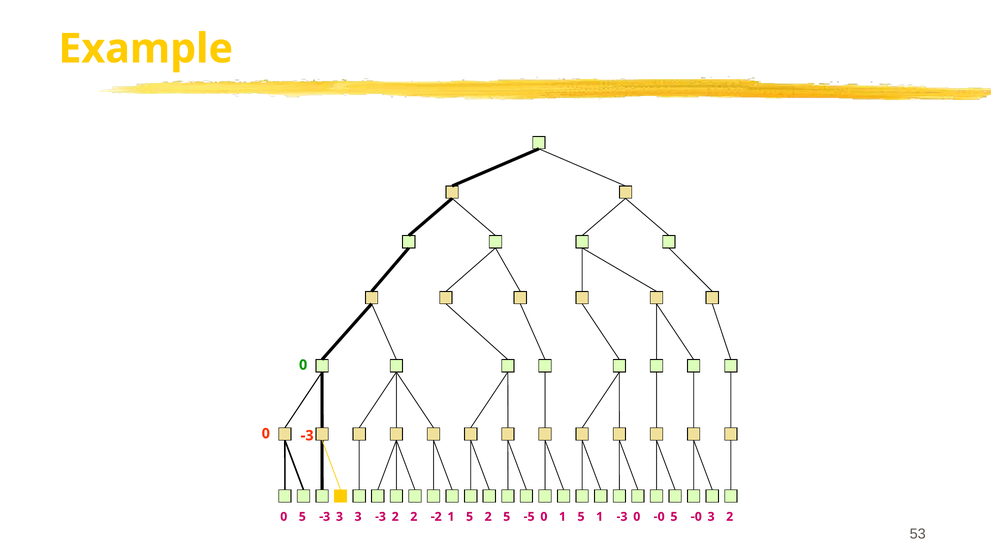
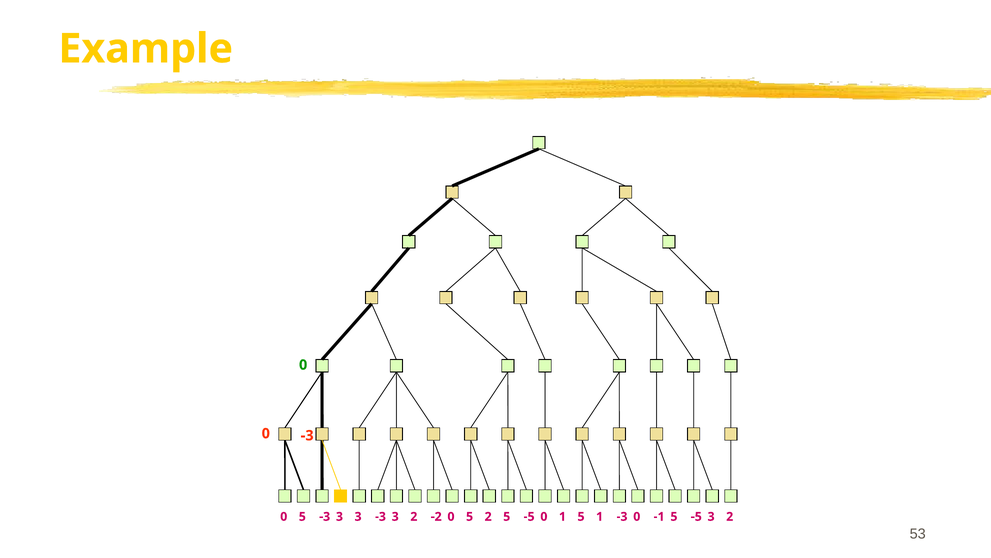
2: 2 -> 3 (395, 516)
-2 1: 1 -> 0 (451, 516)
3 -0: -0 -> -1 (659, 516)
-0: -0 -> -5 (696, 516)
